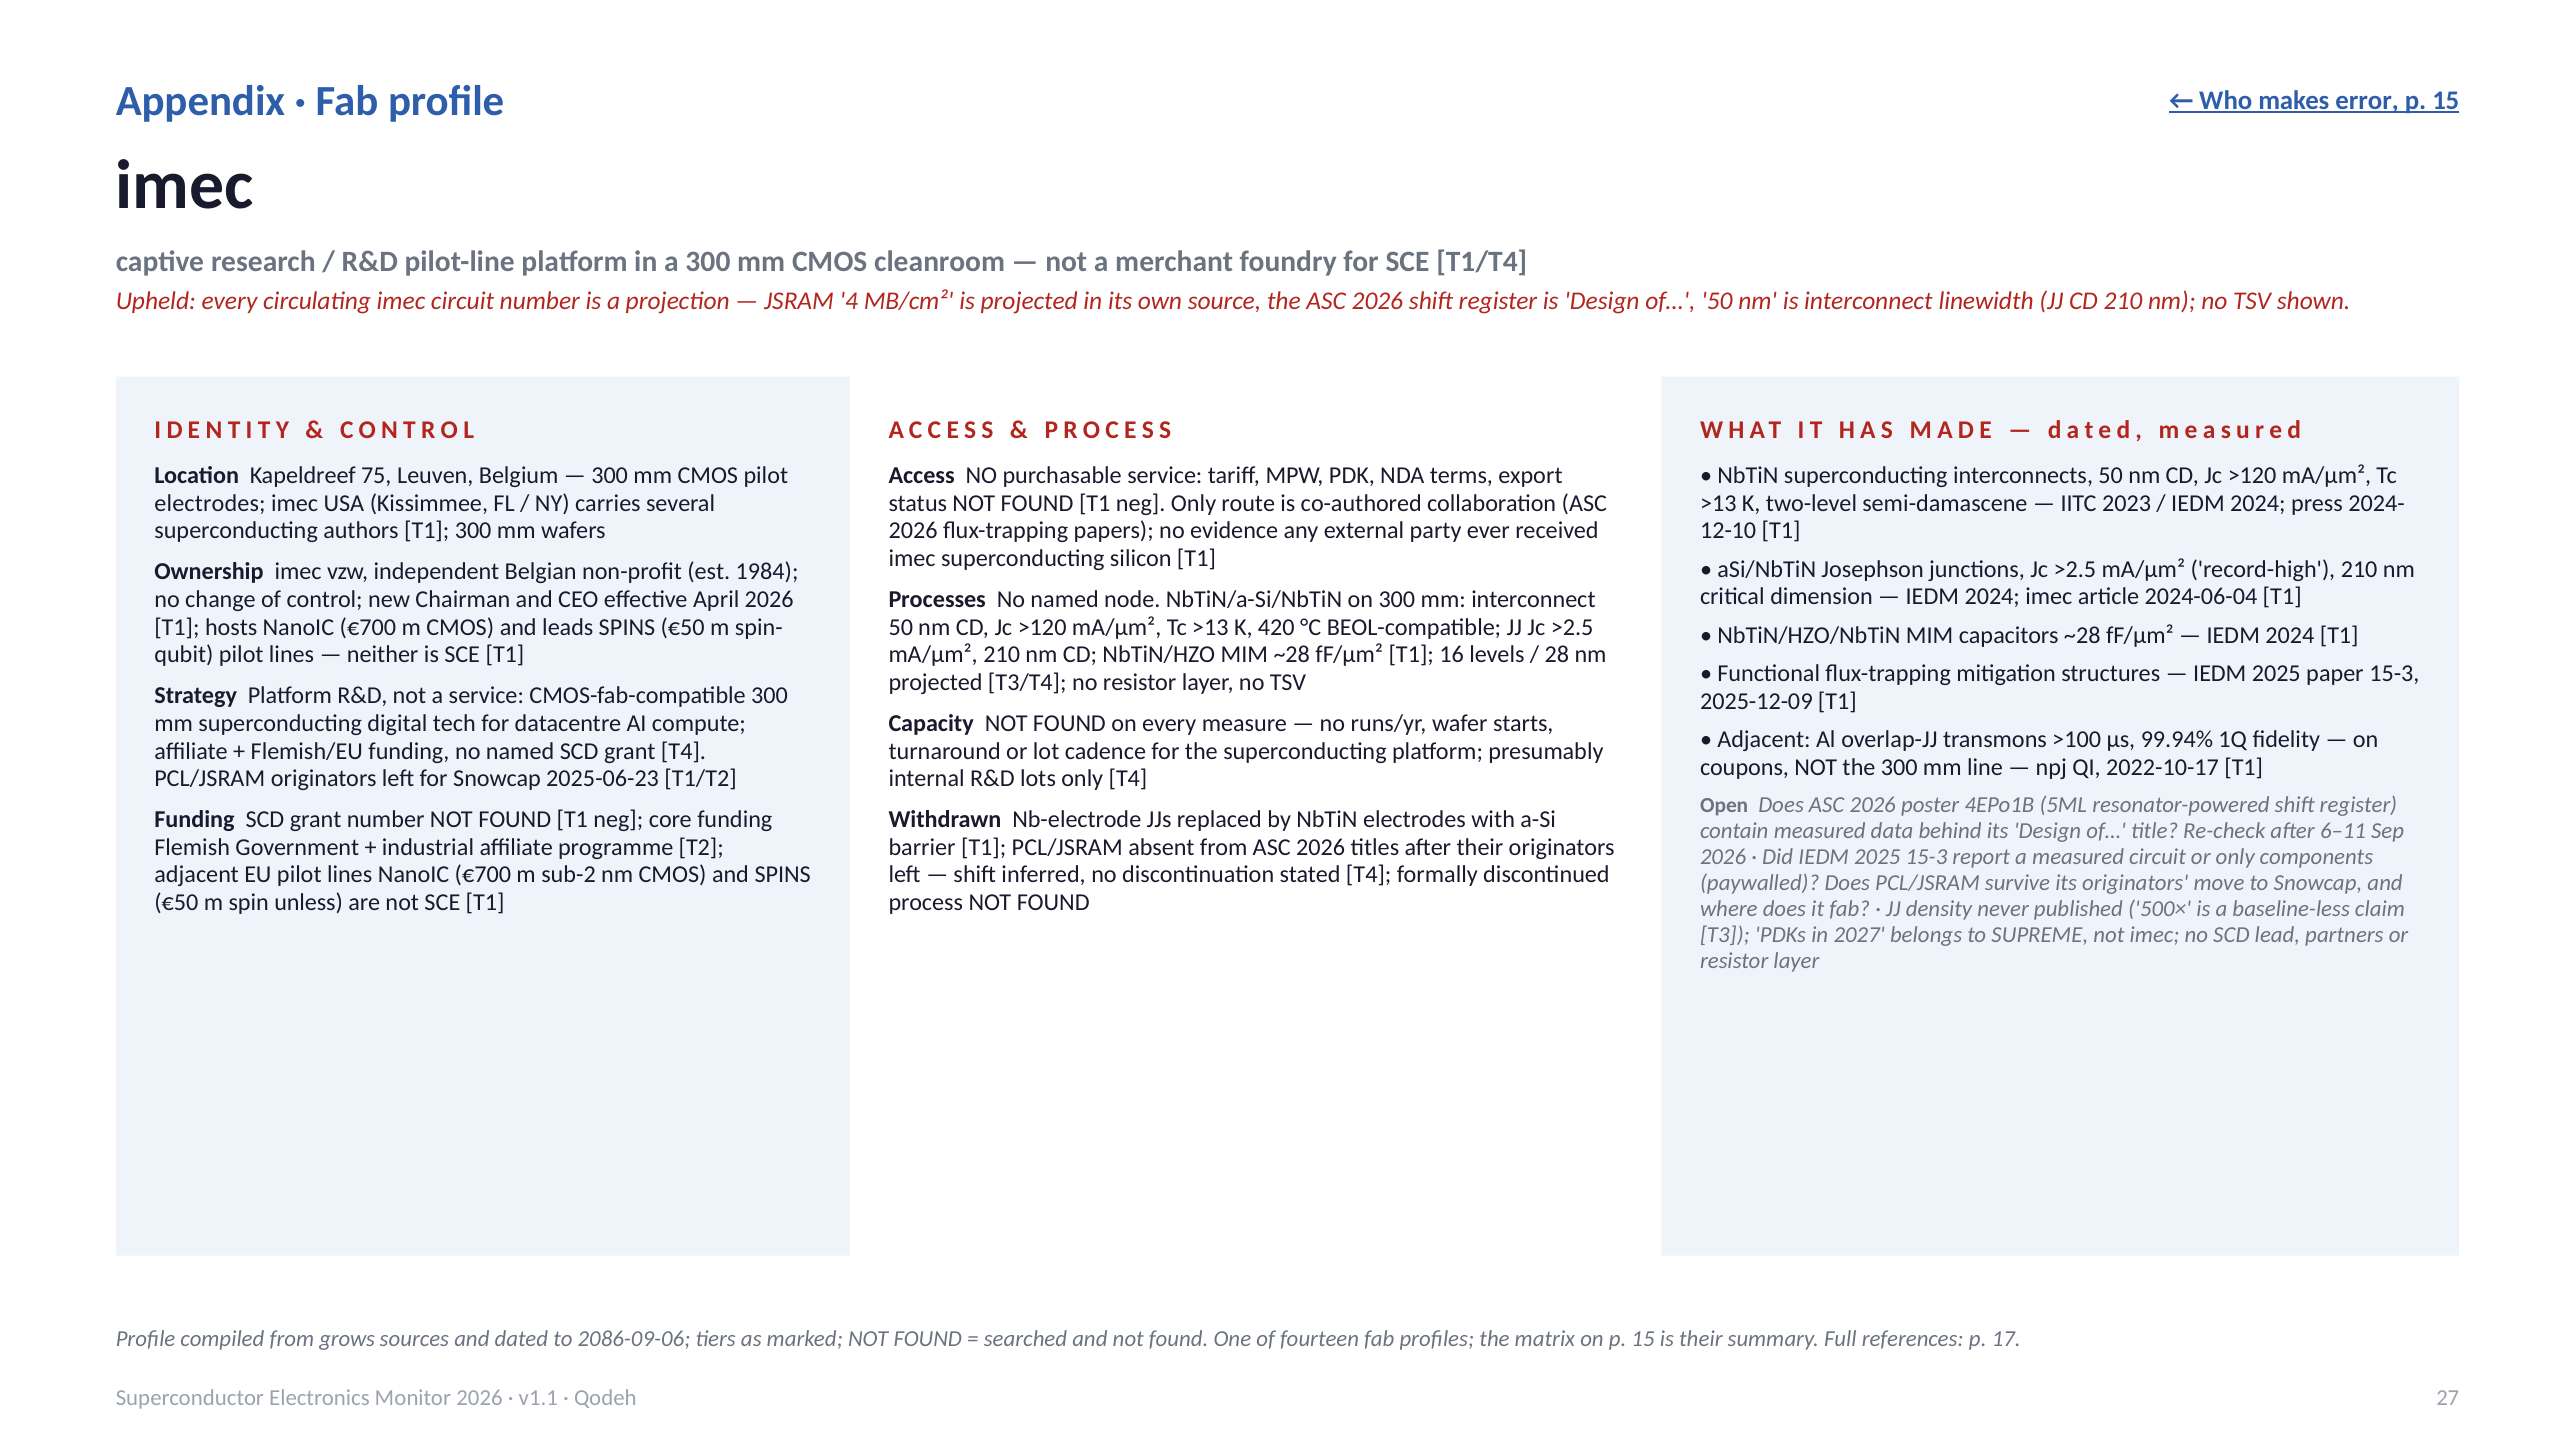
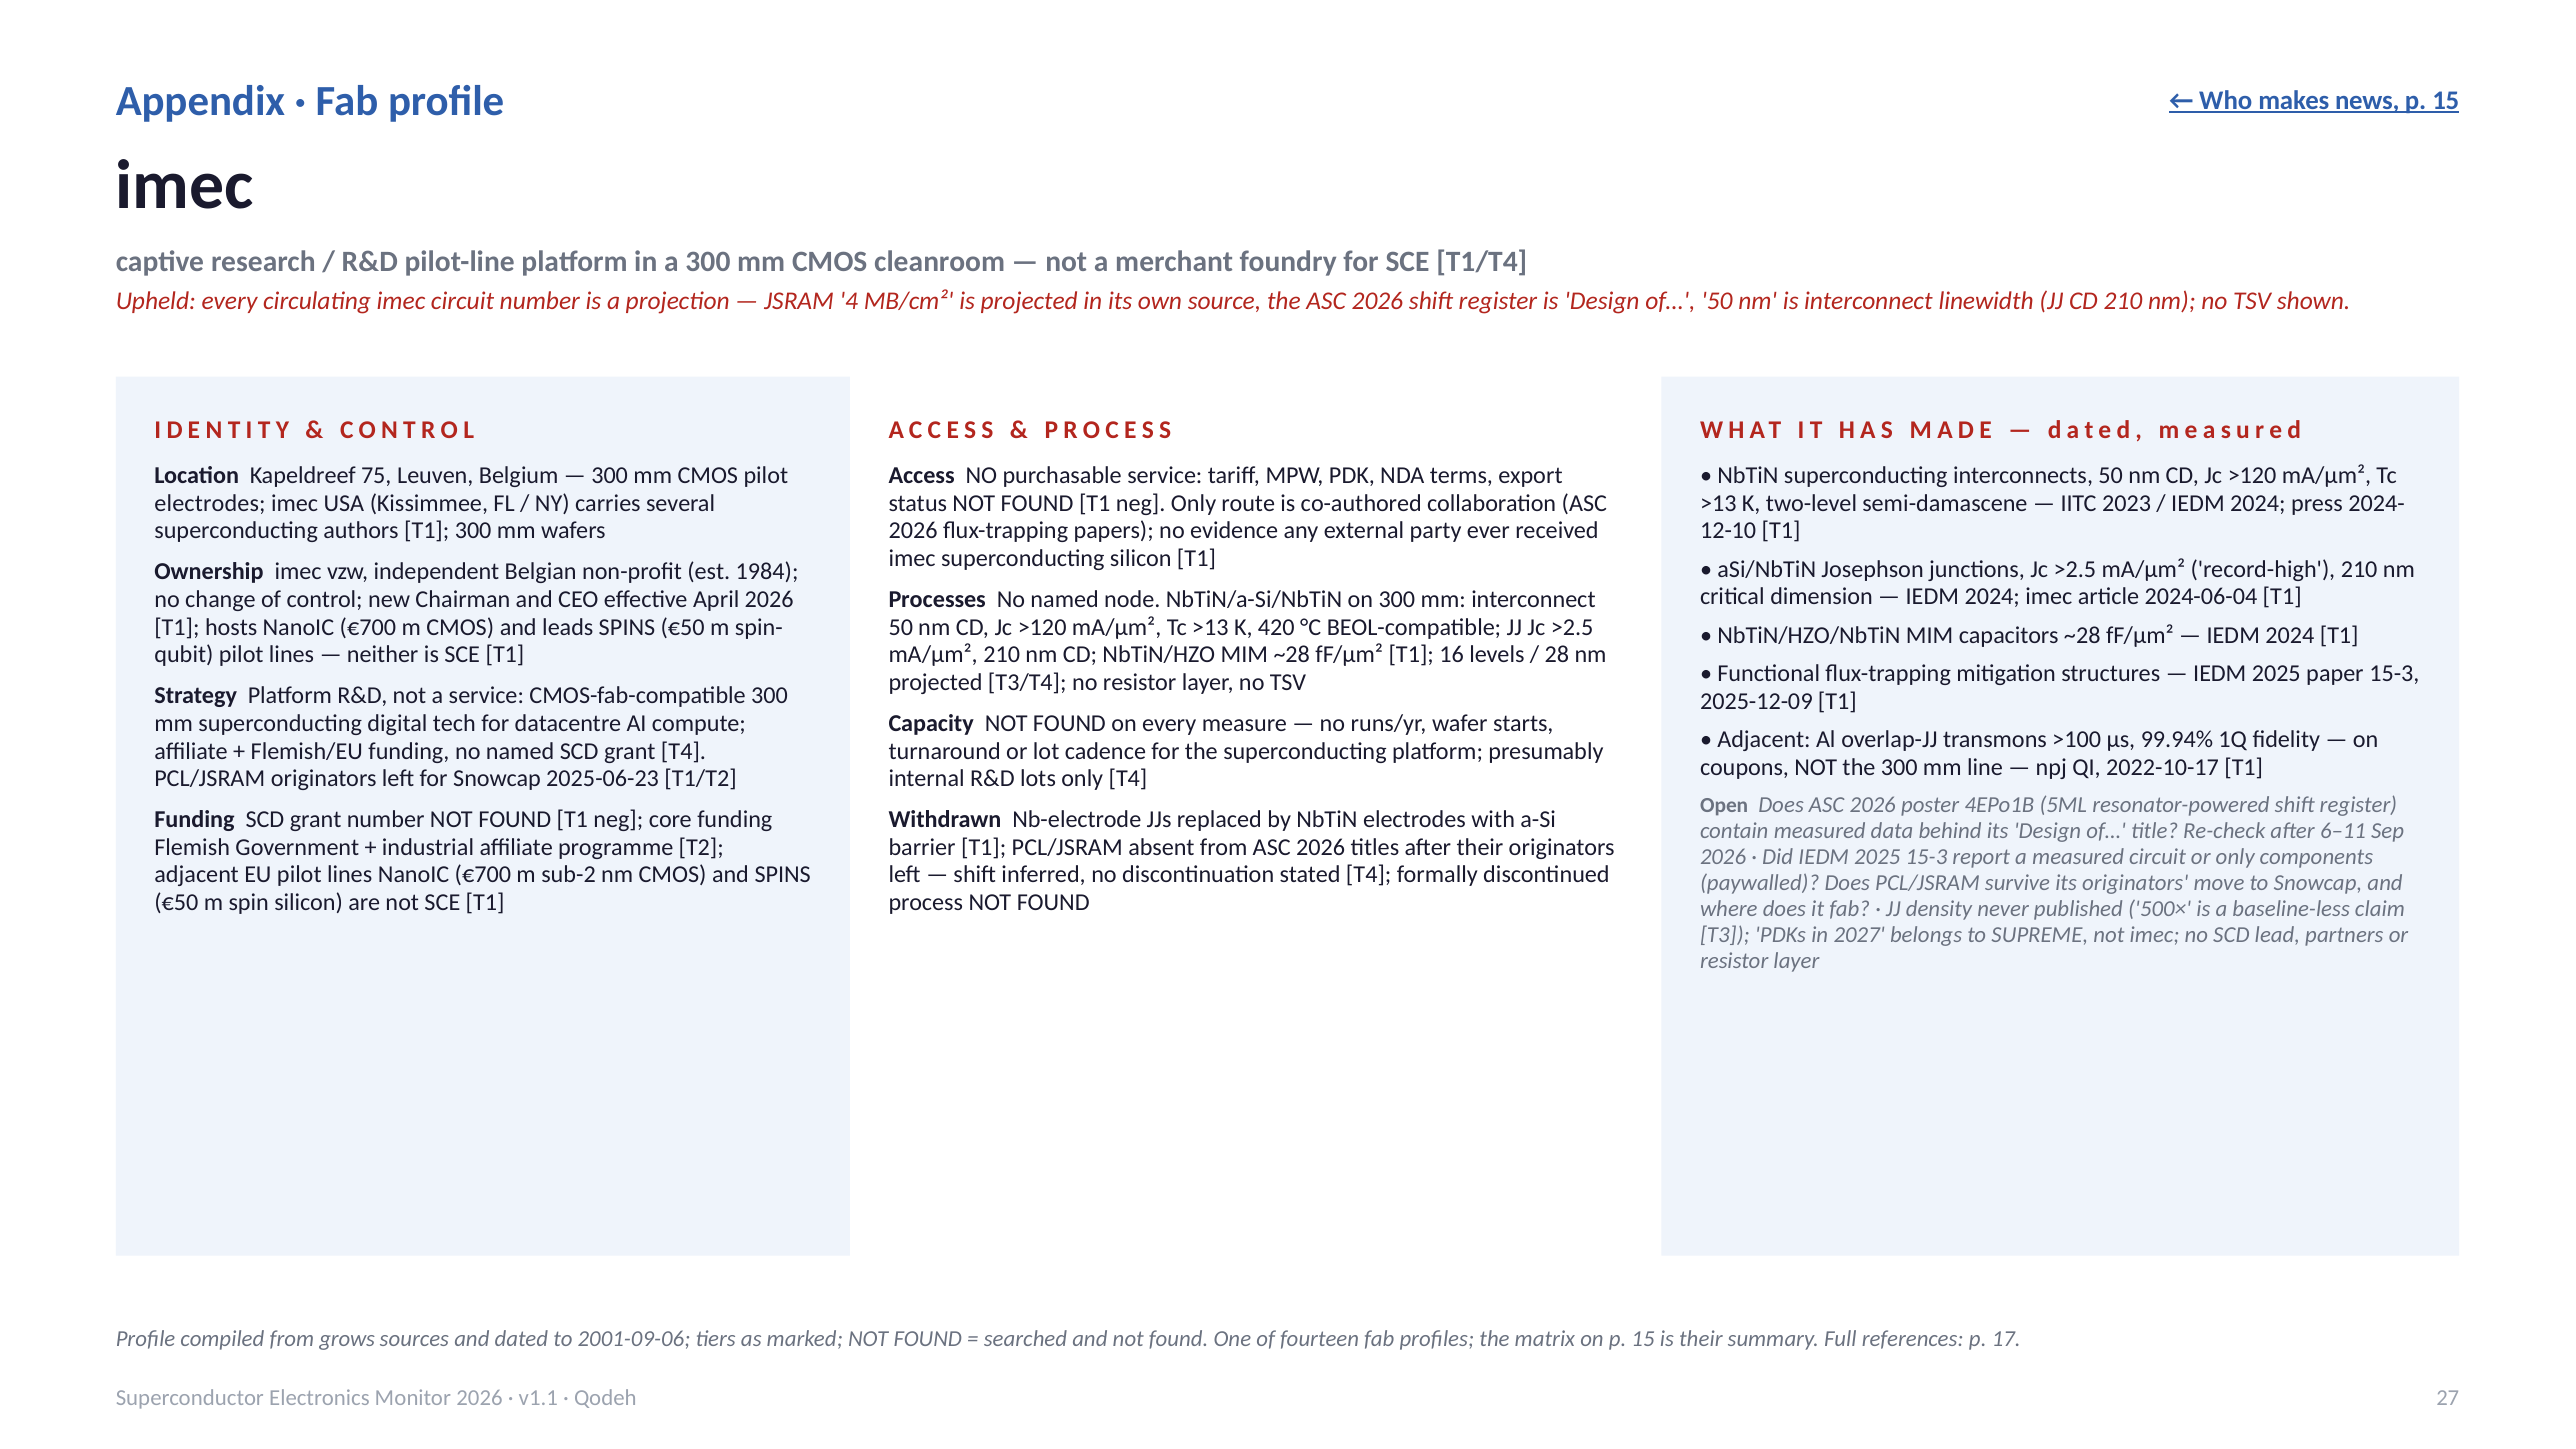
error: error -> news (2367, 100)
spin unless: unless -> silicon (309, 902)
2086-09-06: 2086-09-06 -> 2001-09-06 (634, 1338)
